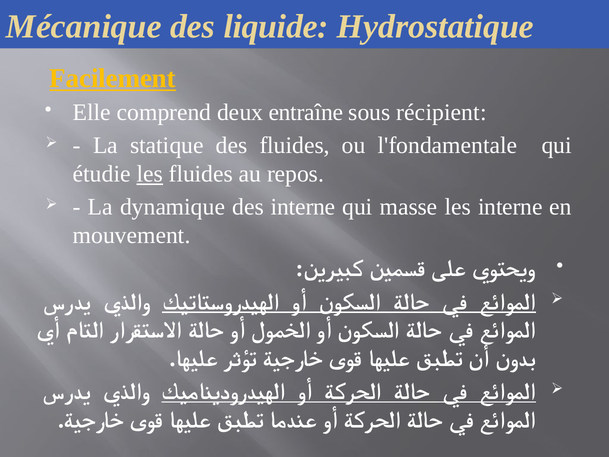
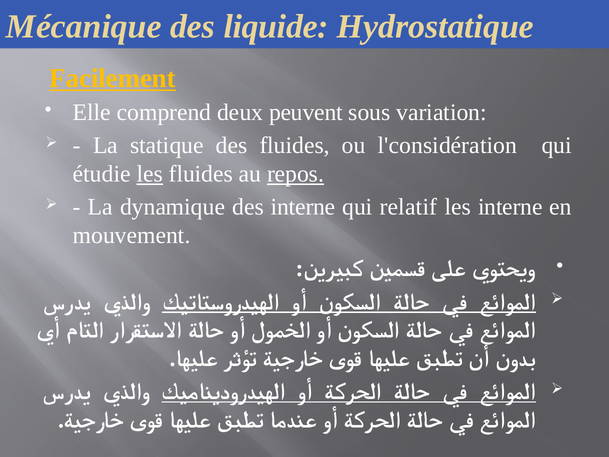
entraîne: entraîne -> peuvent (306, 112)
récipient: récipient -> variation (442, 112)
l'fondamentale: l'fondamentale -> l'considération (447, 146)
repos underline: none -> present (296, 174)
masse: masse -> relatif (408, 207)
